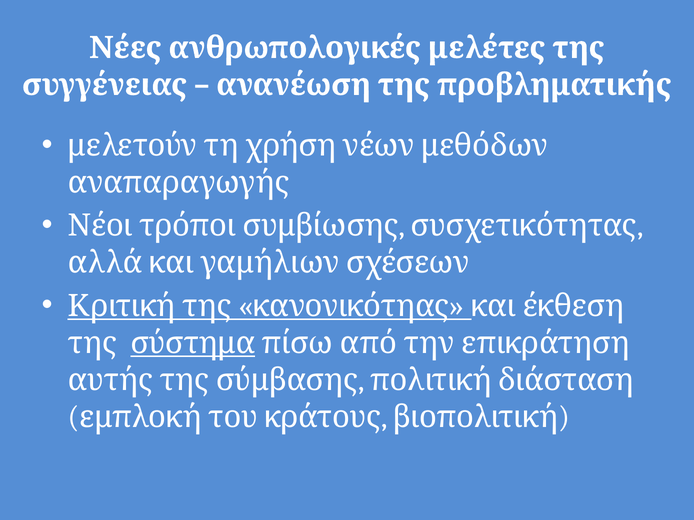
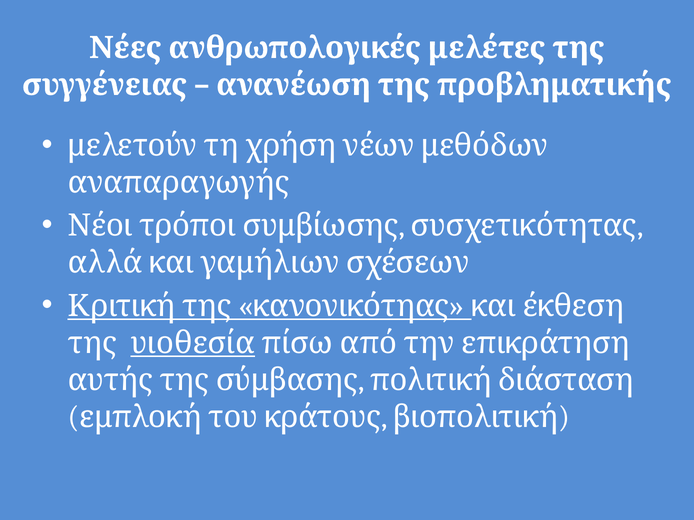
σύστημα: σύστημα -> υιοθεσία (193, 343)
